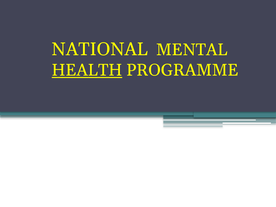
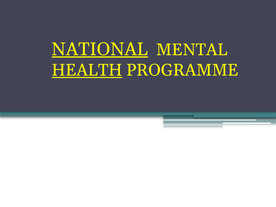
NATIONAL underline: none -> present (100, 49)
